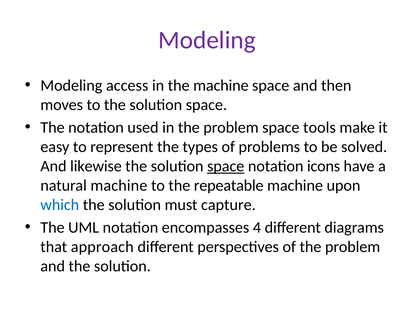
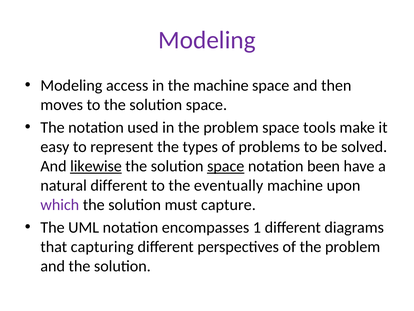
likewise underline: none -> present (96, 166)
icons: icons -> been (324, 166)
natural machine: machine -> different (119, 185)
repeatable: repeatable -> eventually (229, 185)
which colour: blue -> purple (60, 205)
4: 4 -> 1 (257, 227)
approach: approach -> capturing (102, 246)
